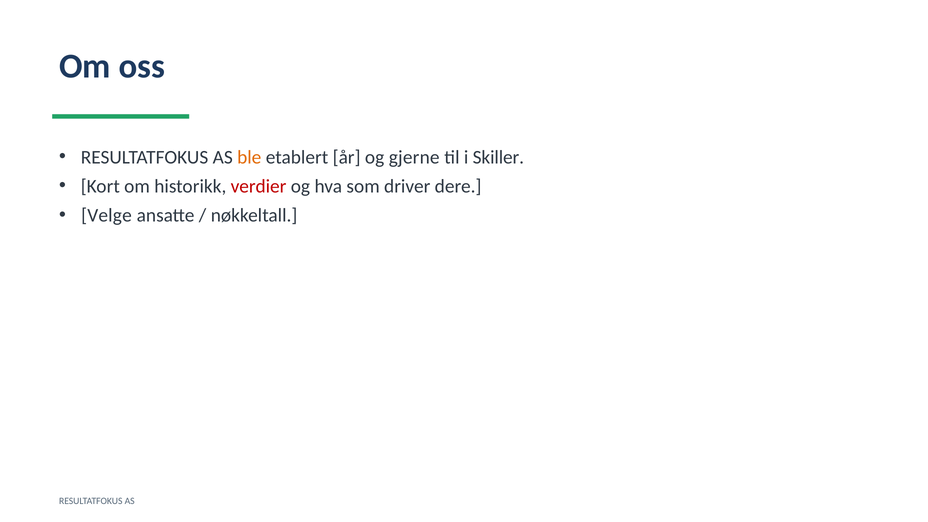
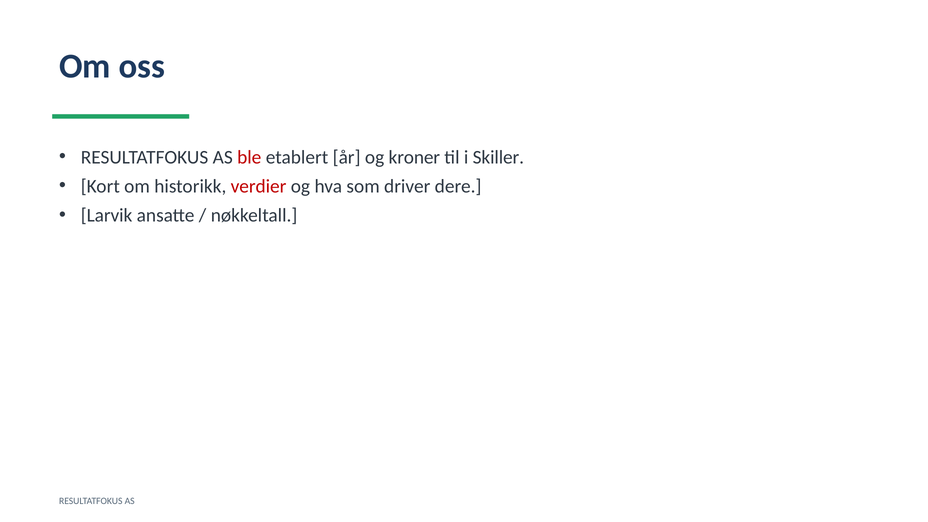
ble colour: orange -> red (249, 157)
gjerne: gjerne -> kroner (414, 157)
Velge: Velge -> Larvik (107, 215)
